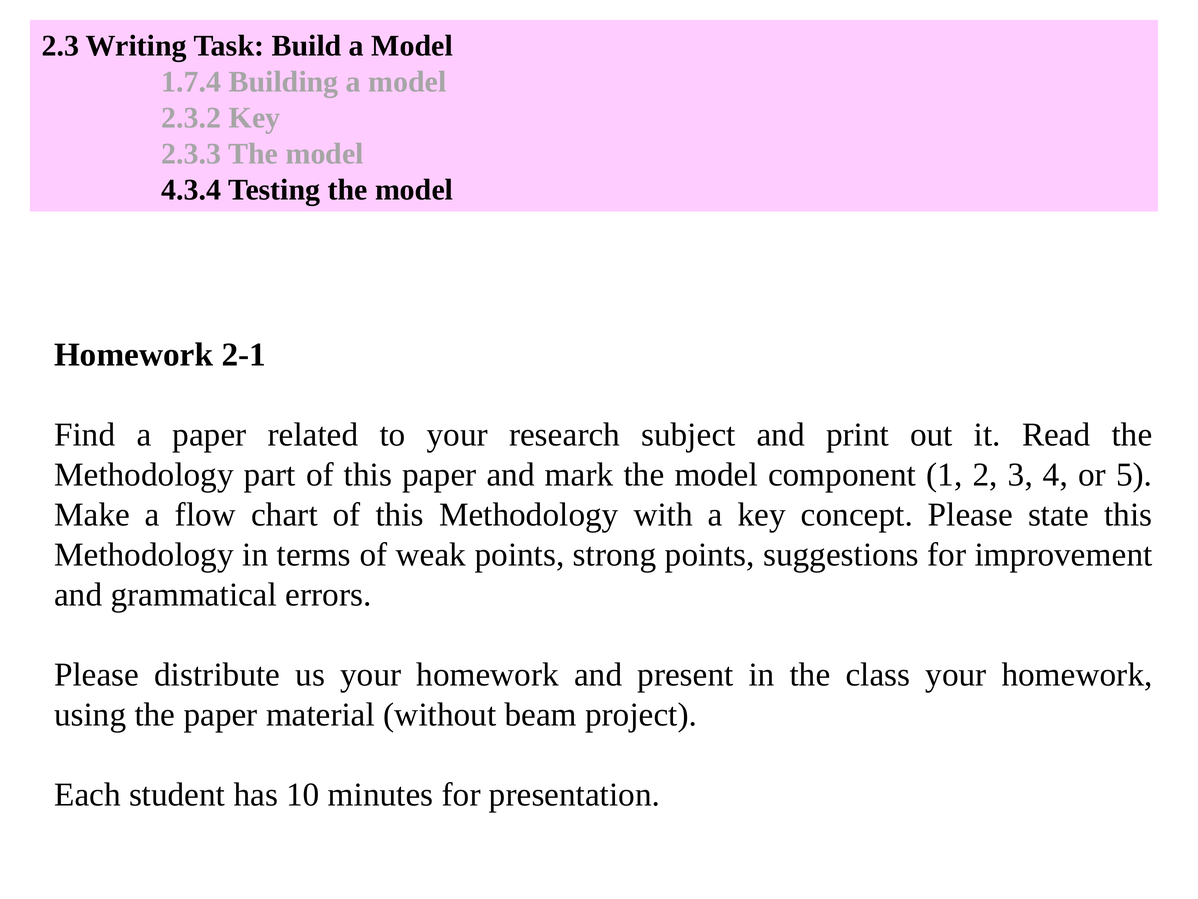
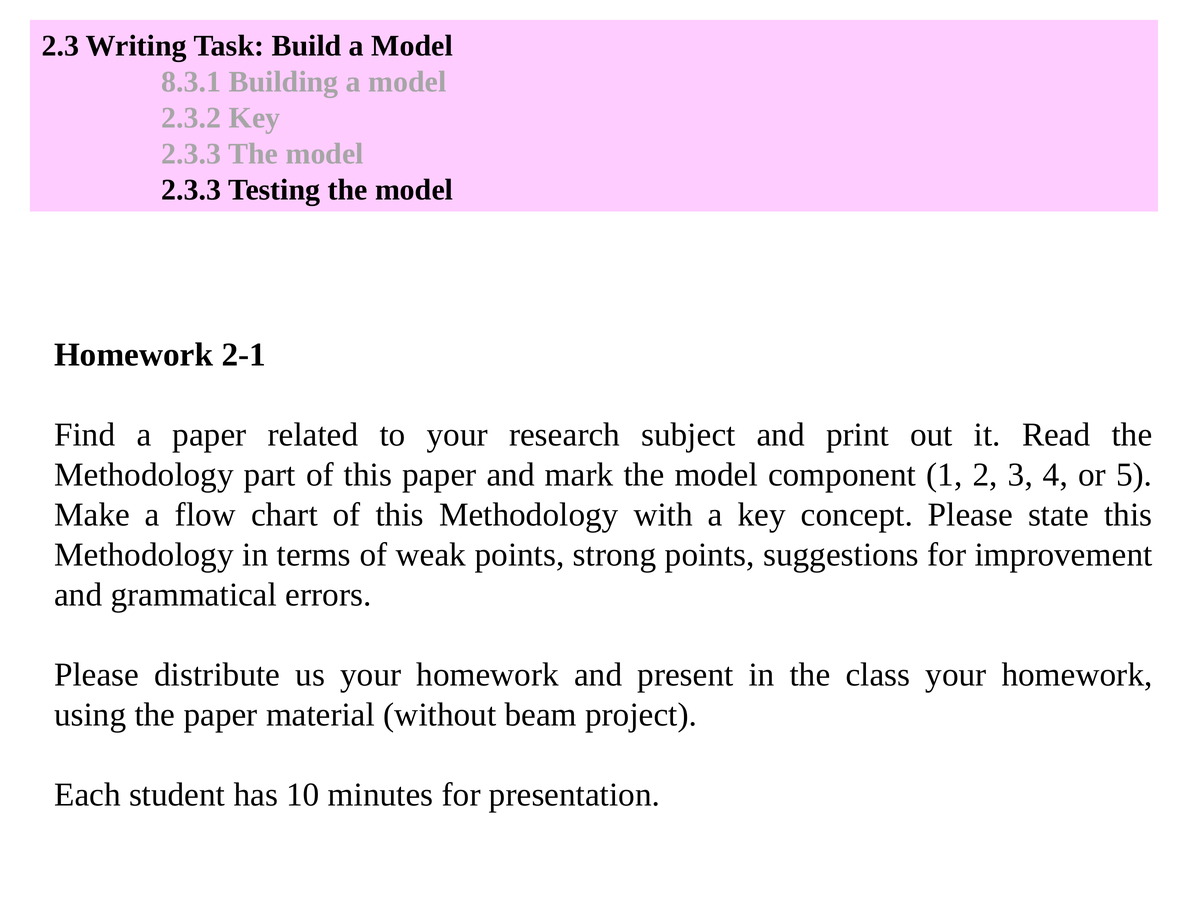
1.7.4: 1.7.4 -> 8.3.1 (191, 82)
4.3.4: 4.3.4 -> 2.3.3 (191, 190)
